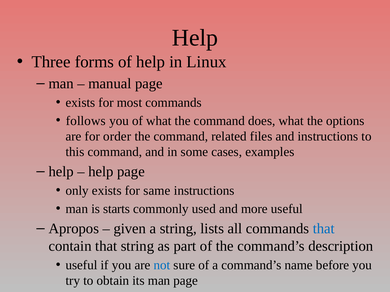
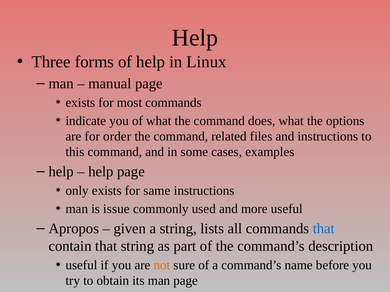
follows: follows -> indicate (86, 121)
starts: starts -> issue (116, 209)
not colour: blue -> orange (162, 266)
